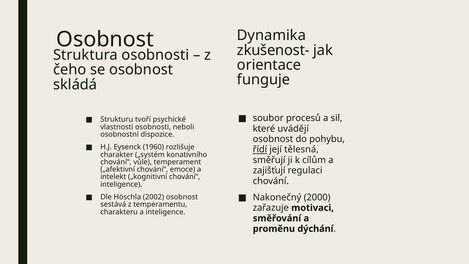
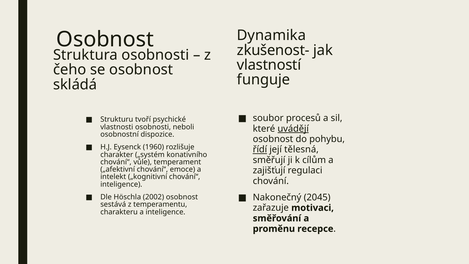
orientace: orientace -> vlastností (269, 65)
uvádějí underline: none -> present (293, 129)
2000: 2000 -> 2045 (317, 197)
dýchání: dýchání -> recepce (315, 229)
